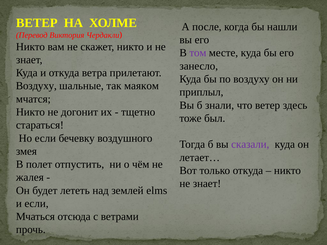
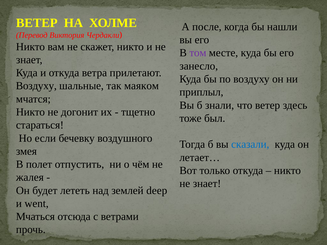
сказали colour: purple -> blue (250, 145)
elms: elms -> deep (157, 191)
и если: если -> went (37, 204)
